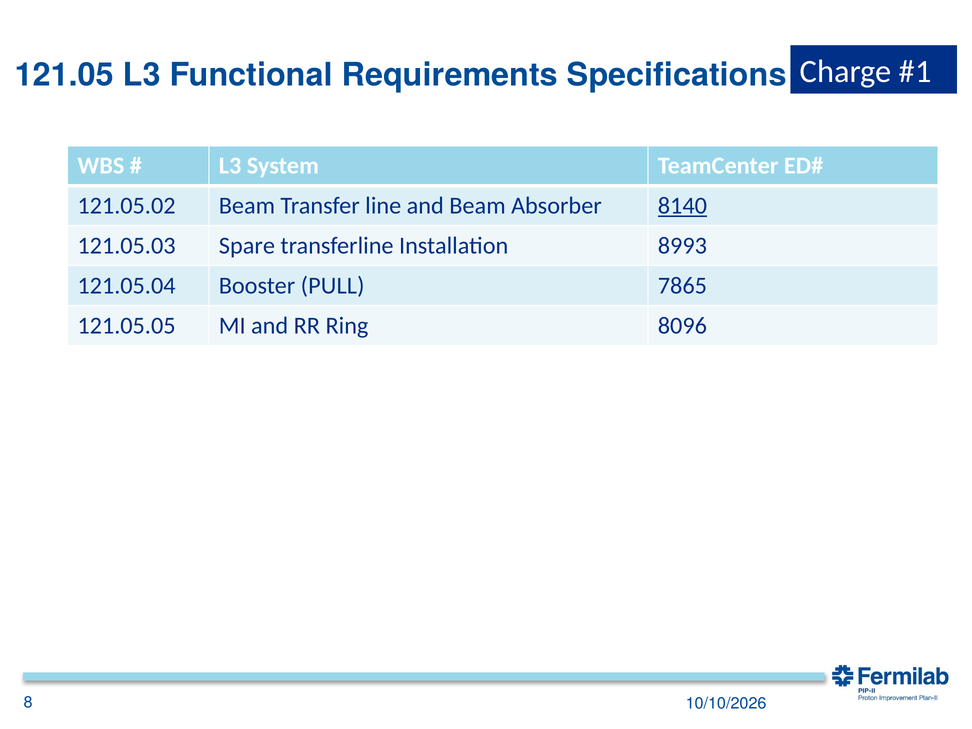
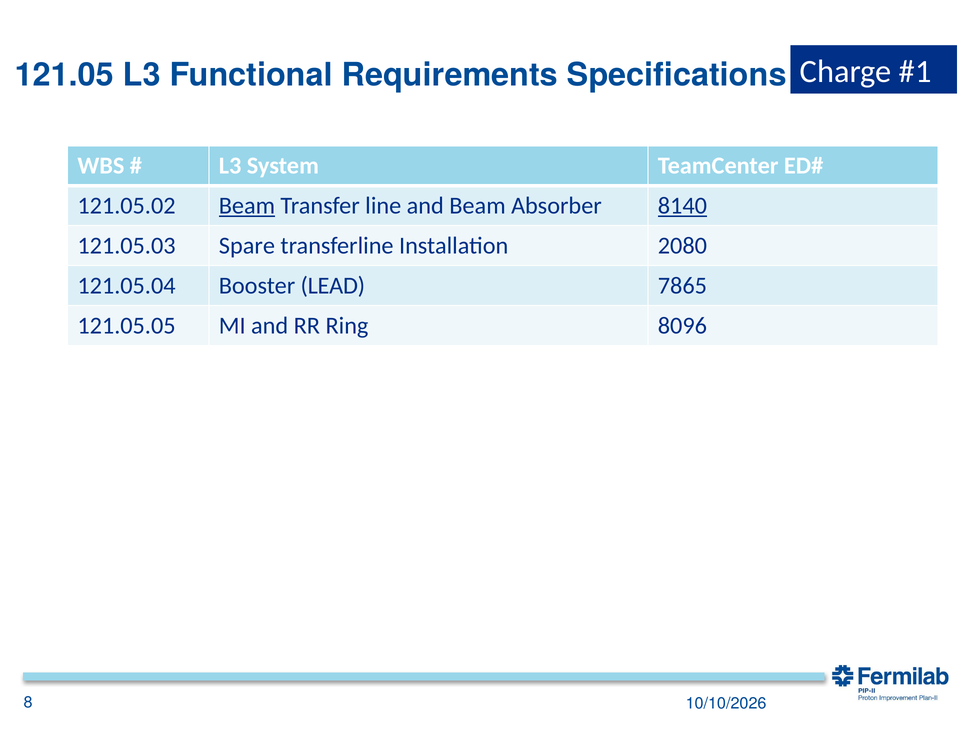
Beam underline: none -> present (247, 206)
8993: 8993 -> 2080 (682, 246)
PULL: PULL -> LEAD (333, 286)
